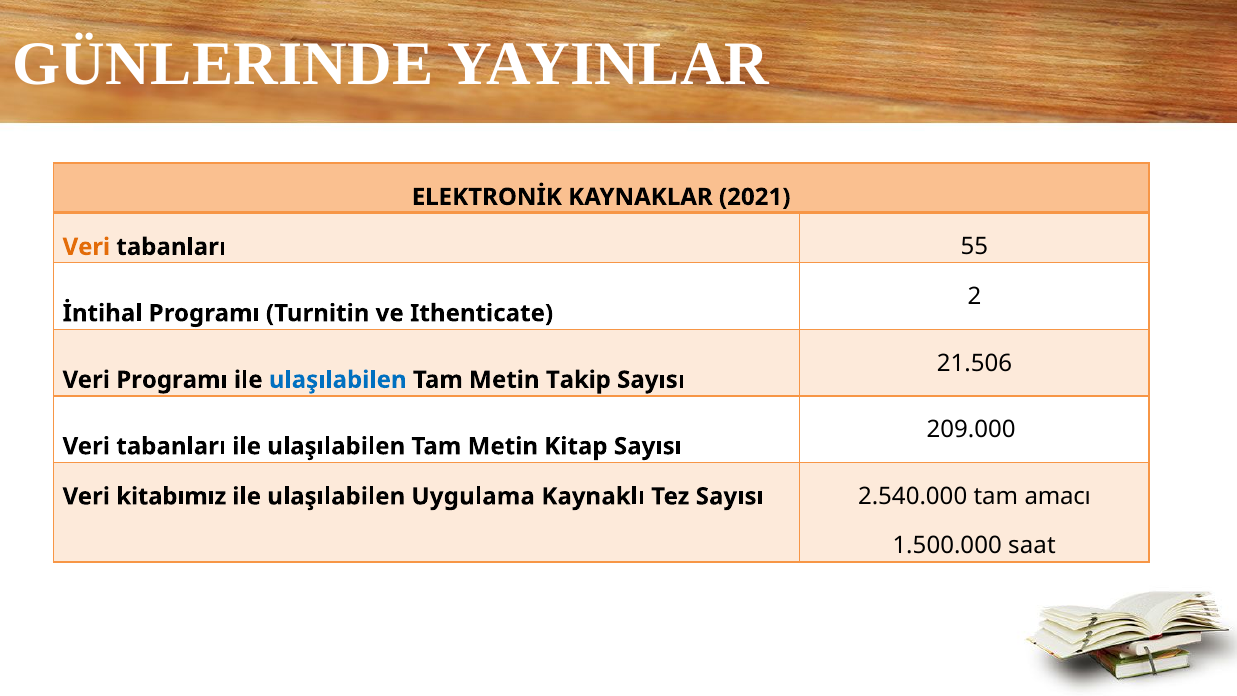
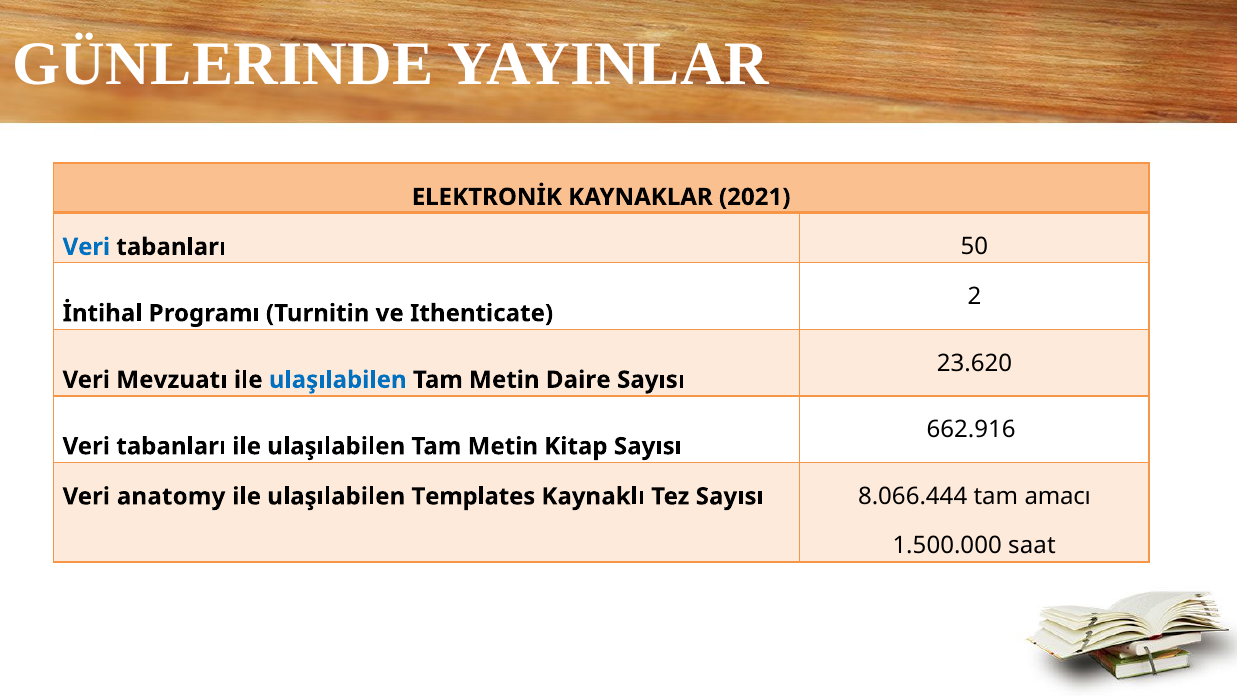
Veri colour: orange -> blue (86, 247)
55: 55 -> 50 (974, 247)
21.506: 21.506 -> 23.620 (974, 363)
Veri Programı: Programı -> Mevzuatı (172, 380)
Takip: Takip -> Daire (578, 380)
209.000: 209.000 -> 662.916 (971, 430)
kitabımız: kitabımız -> anatomy (171, 496)
Uygulama: Uygulama -> Templates (473, 496)
2.540.000: 2.540.000 -> 8.066.444 (913, 496)
